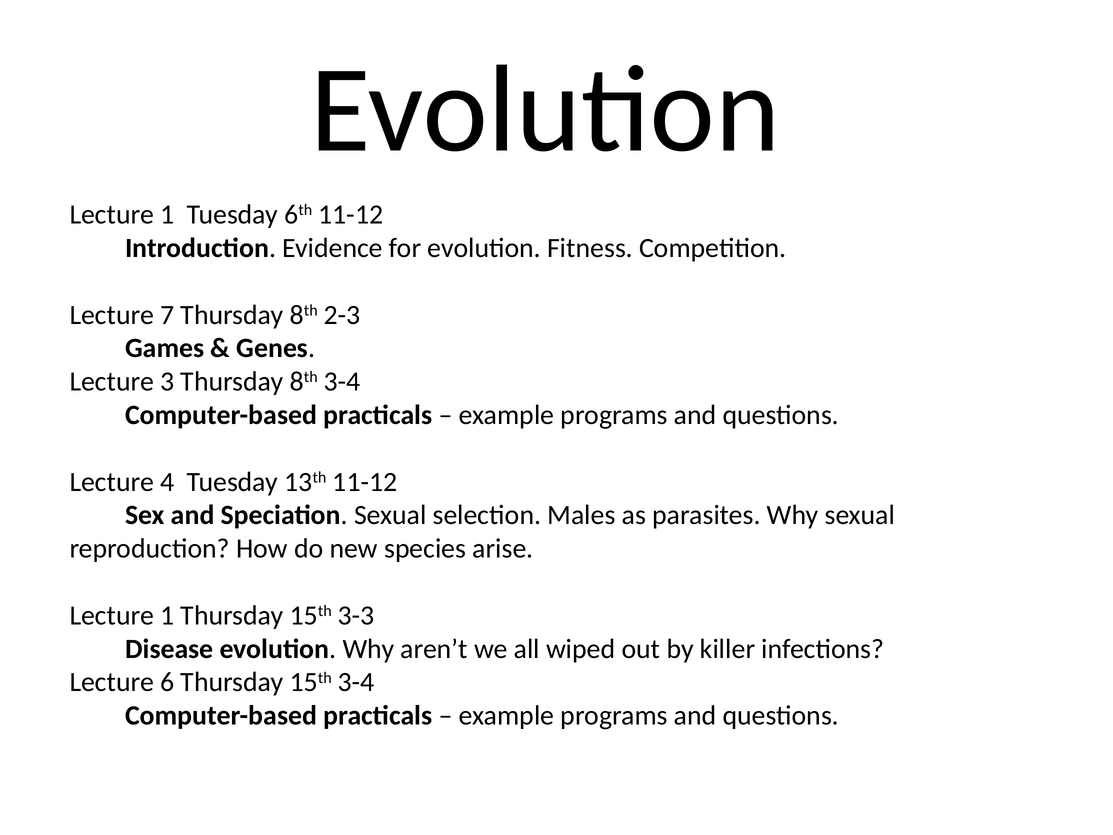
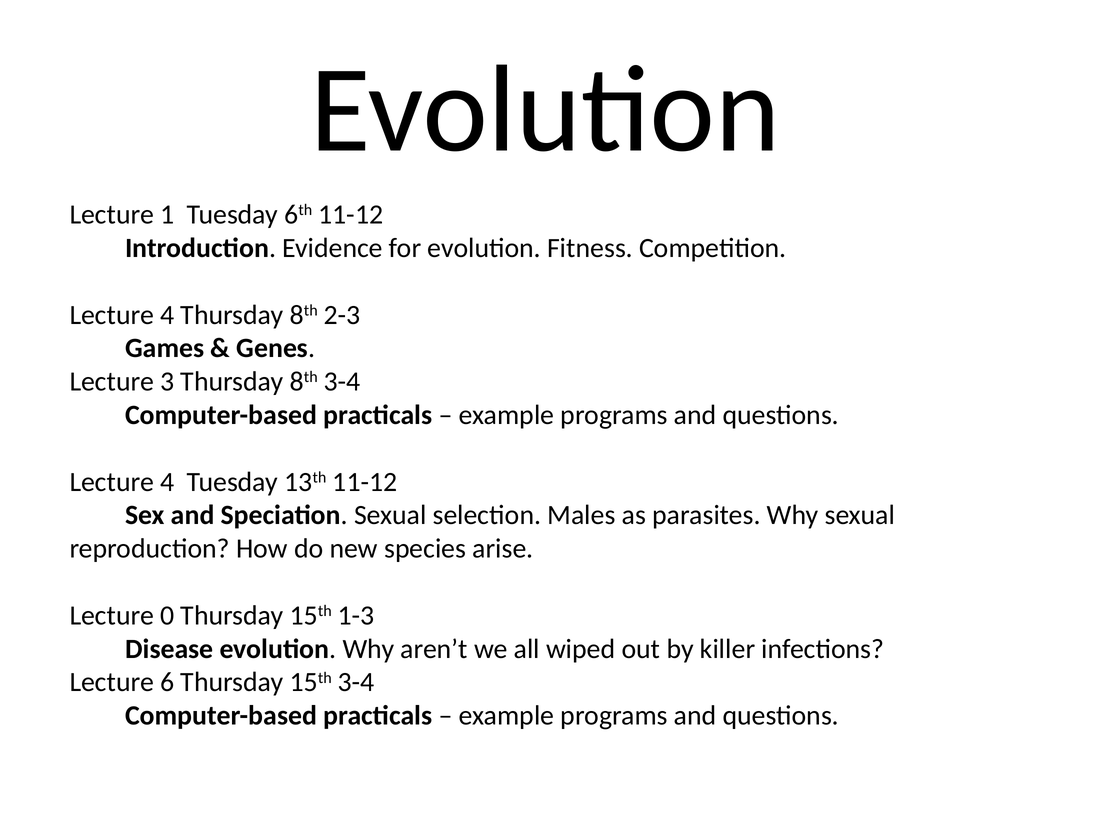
7: 7 -> 4 (167, 315)
1: 1 -> 0 (167, 615)
3-3: 3-3 -> 1-3 (356, 615)
